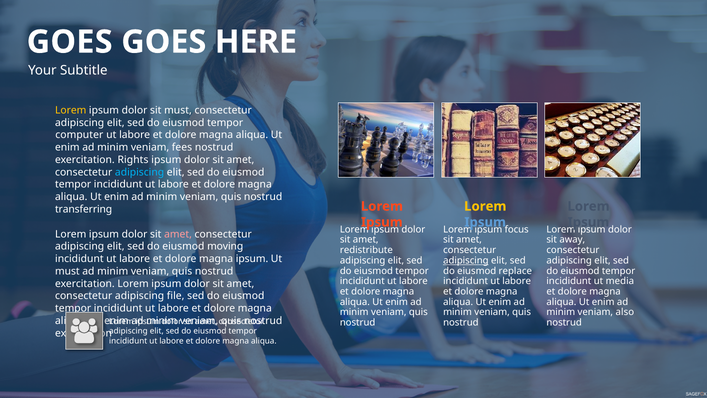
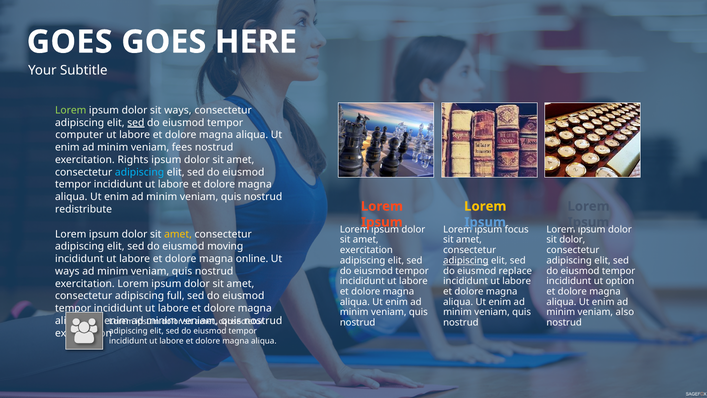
Lorem colour: yellow -> light green (71, 110)
sit must: must -> ways (178, 110)
sed underline: none -> present (136, 123)
transferring: transferring -> redistribute (84, 209)
amet colour: pink -> yellow (178, 234)
sit away: away -> dolor (572, 240)
redistribute: redistribute -> exercitation (366, 250)
magna ipsum: ipsum -> online (252, 259)
must: must -> ways (67, 271)
media: media -> option (620, 281)
file: file -> full (176, 296)
